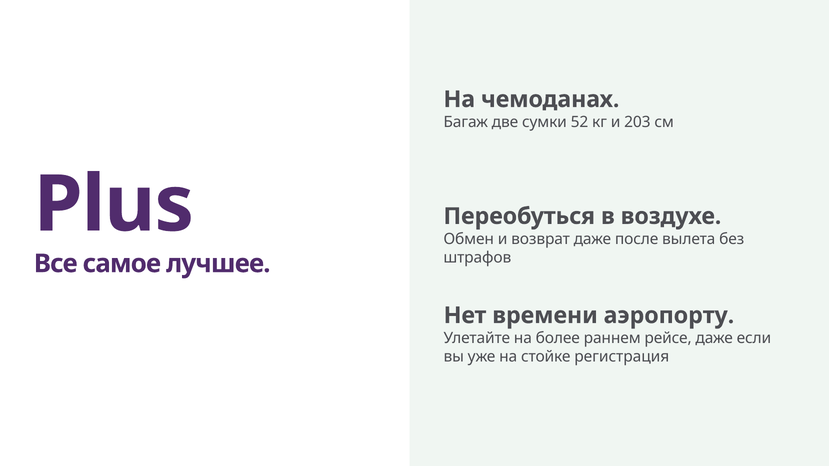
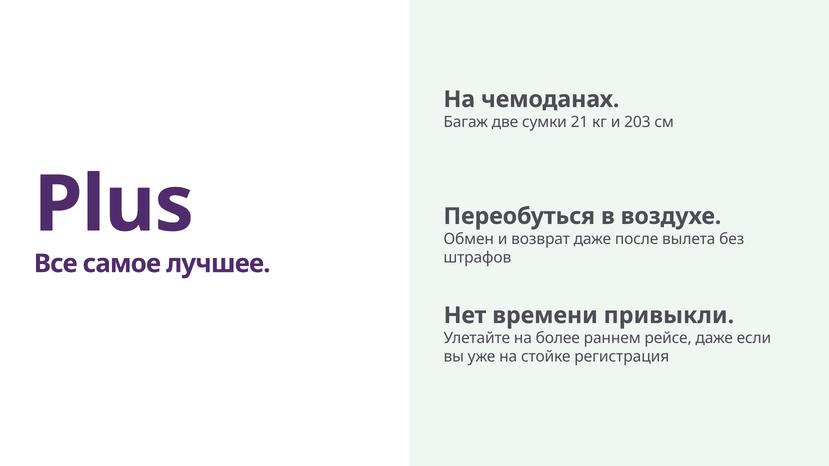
52: 52 -> 21 (580, 122)
аэропорту: аэропорту -> привыкли (669, 316)
